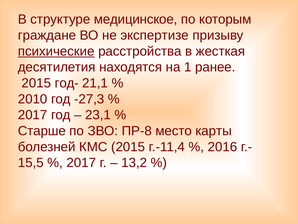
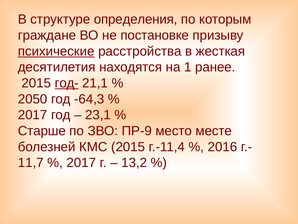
медицинское: медицинское -> определения (136, 19)
экспертизе: экспертизе -> постановке (155, 35)
год- underline: none -> present (67, 83)
2010: 2010 -> 2050 (33, 99)
-27,3: -27,3 -> -64,3 (89, 99)
ПР-8: ПР-8 -> ПР-9 (137, 131)
карты: карты -> месте (214, 131)
15,5: 15,5 -> 11,7 (31, 162)
